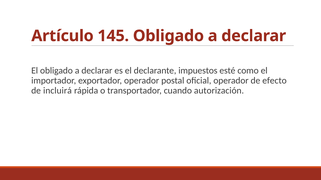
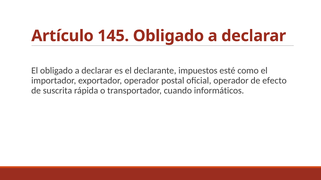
incluirá: incluirá -> suscrita (58, 91)
autorización: autorización -> informáticos (219, 91)
